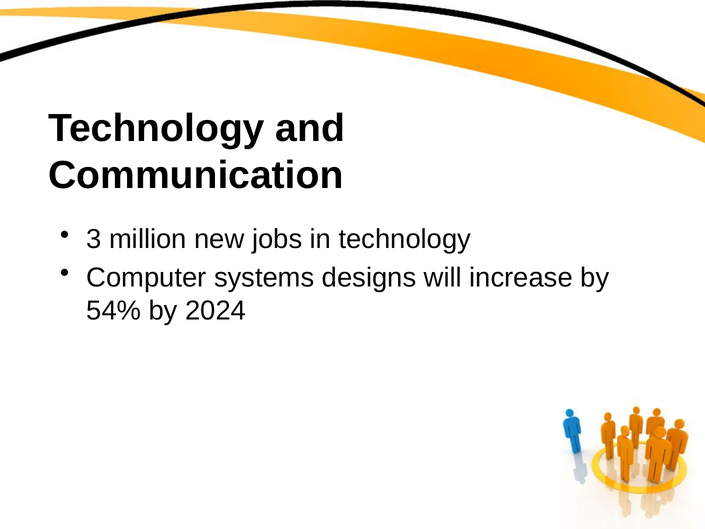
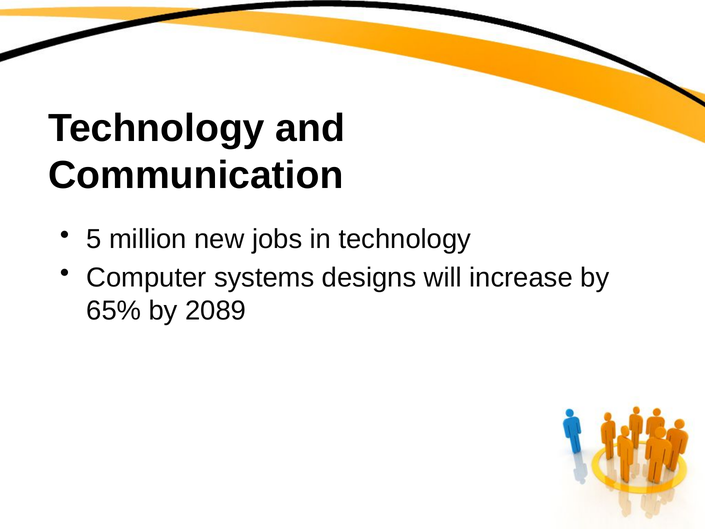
3: 3 -> 5 (94, 239)
54%: 54% -> 65% (114, 311)
2024: 2024 -> 2089 (216, 311)
